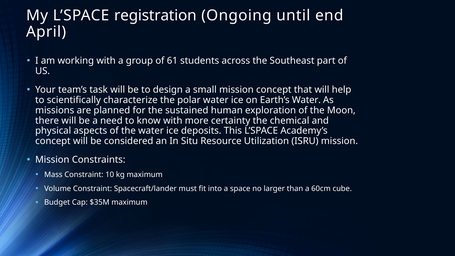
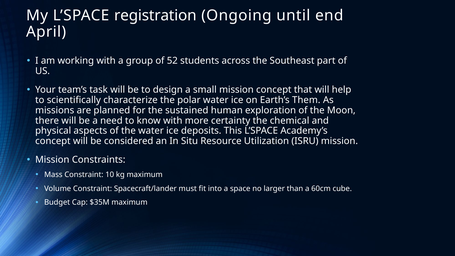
61: 61 -> 52 (172, 61)
Earth’s Water: Water -> Them (306, 100)
